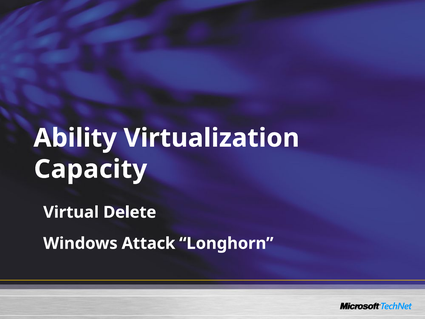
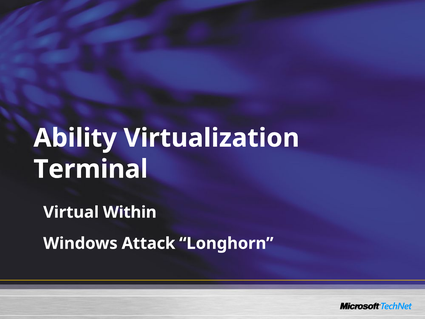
Capacity: Capacity -> Terminal (91, 169)
Delete: Delete -> Within (130, 212)
